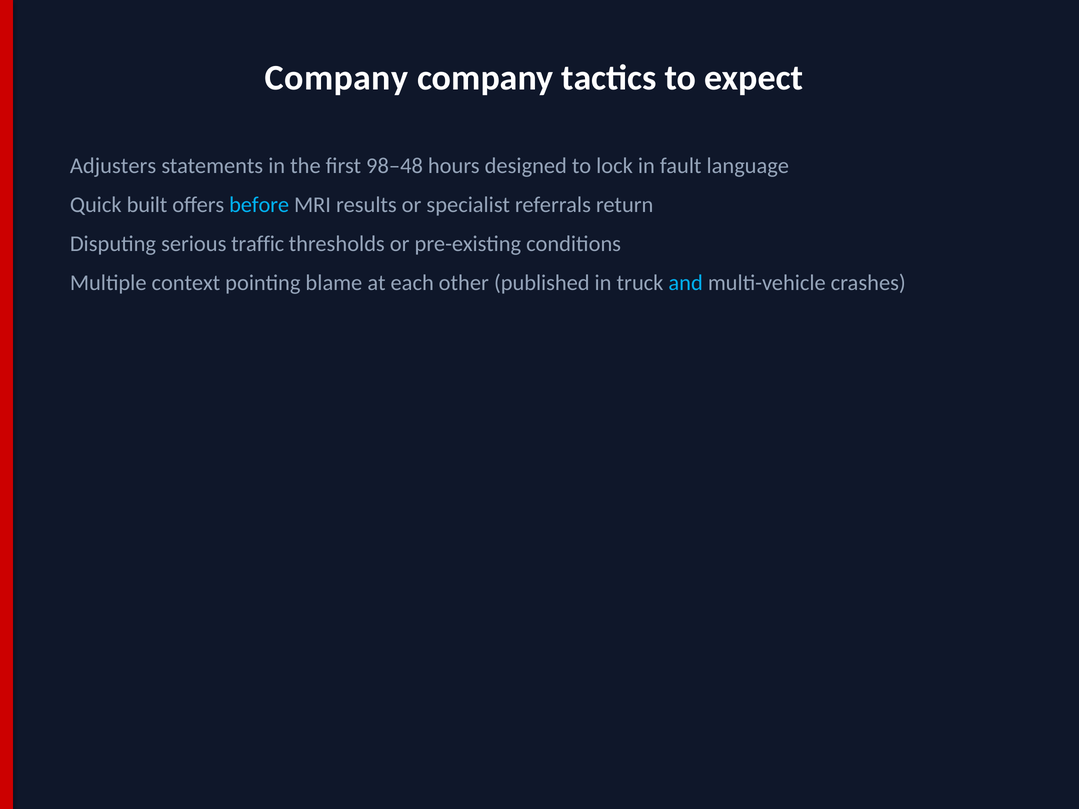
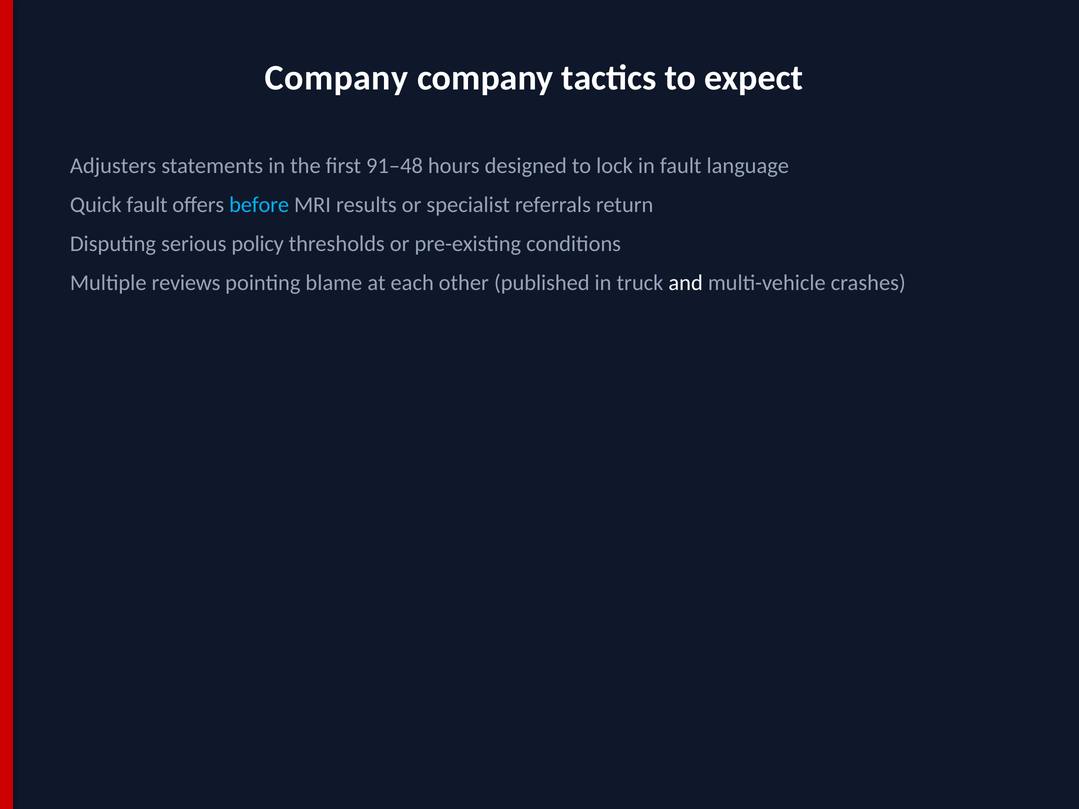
98–48: 98–48 -> 91–48 (395, 166)
Quick built: built -> fault (147, 205)
traffic: traffic -> policy (258, 244)
context: context -> reviews (186, 283)
and colour: light blue -> white (686, 283)
